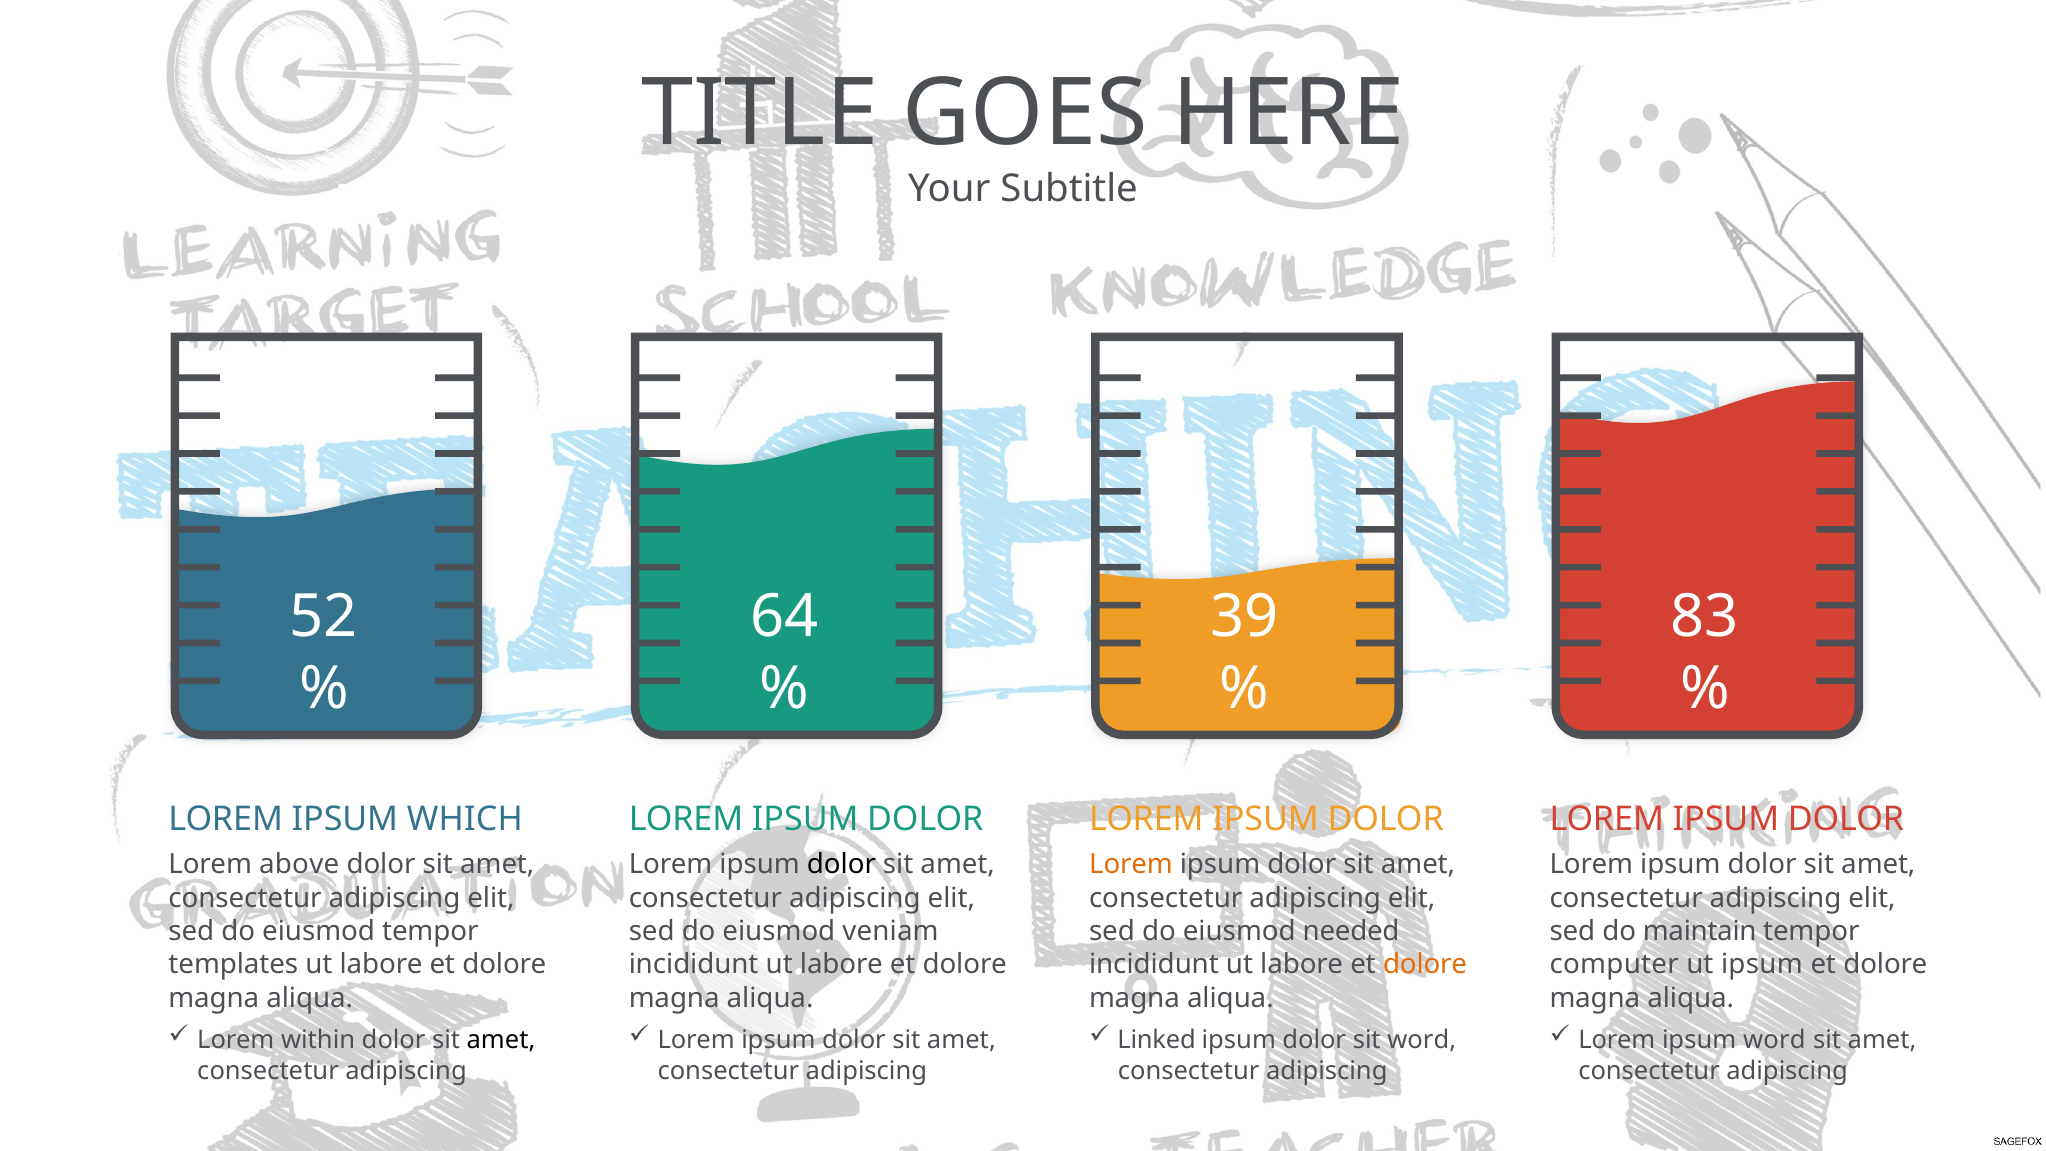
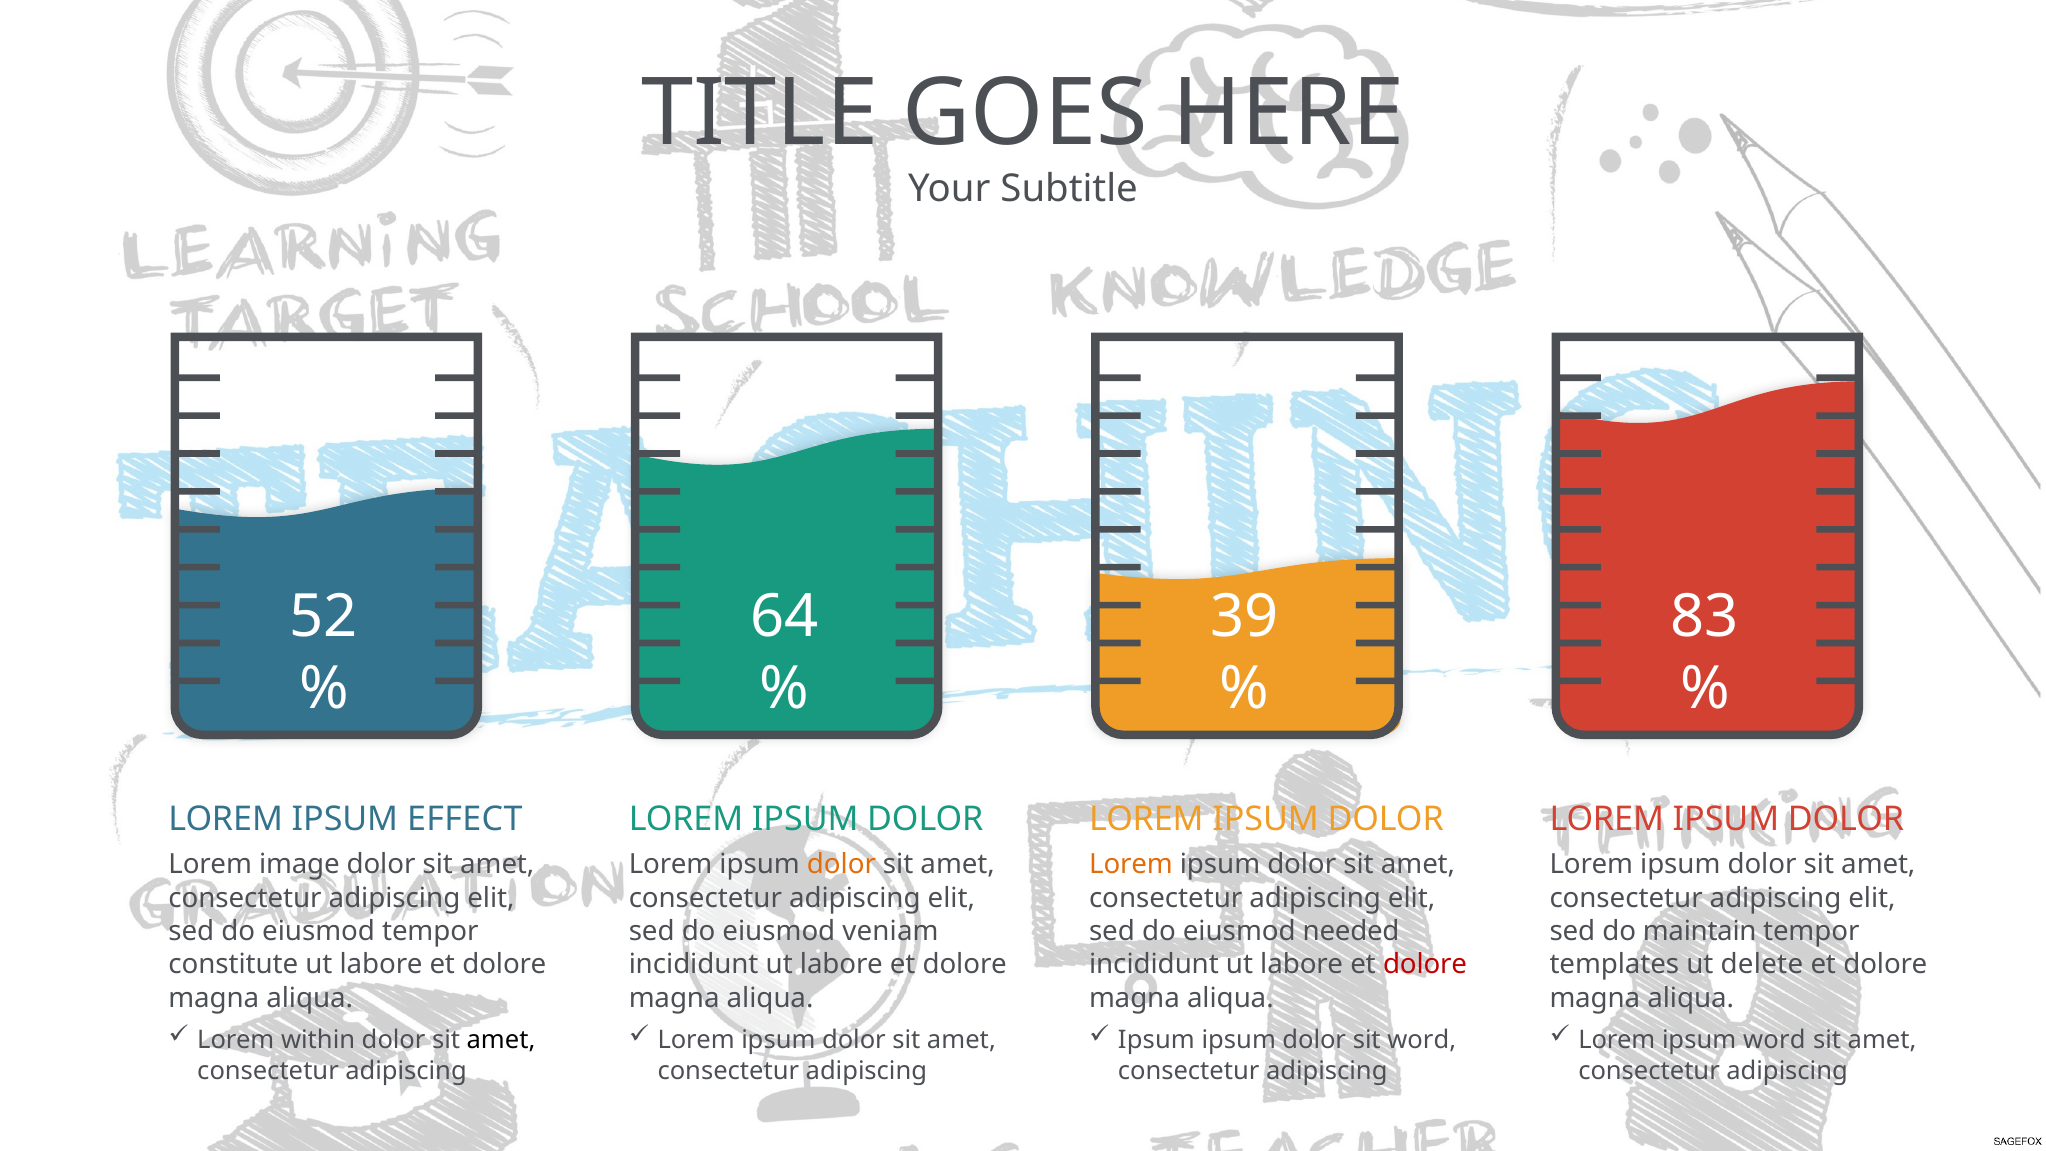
WHICH: WHICH -> EFFECT (465, 819)
above: above -> image (299, 865)
dolor colour: black -> orange (841, 865)
templates: templates -> constitute (233, 964)
dolore colour: orange -> red (1425, 964)
computer: computer -> templates (1614, 964)
ut ipsum: ipsum -> delete (1762, 964)
Linked: Linked -> Ipsum (1156, 1040)
